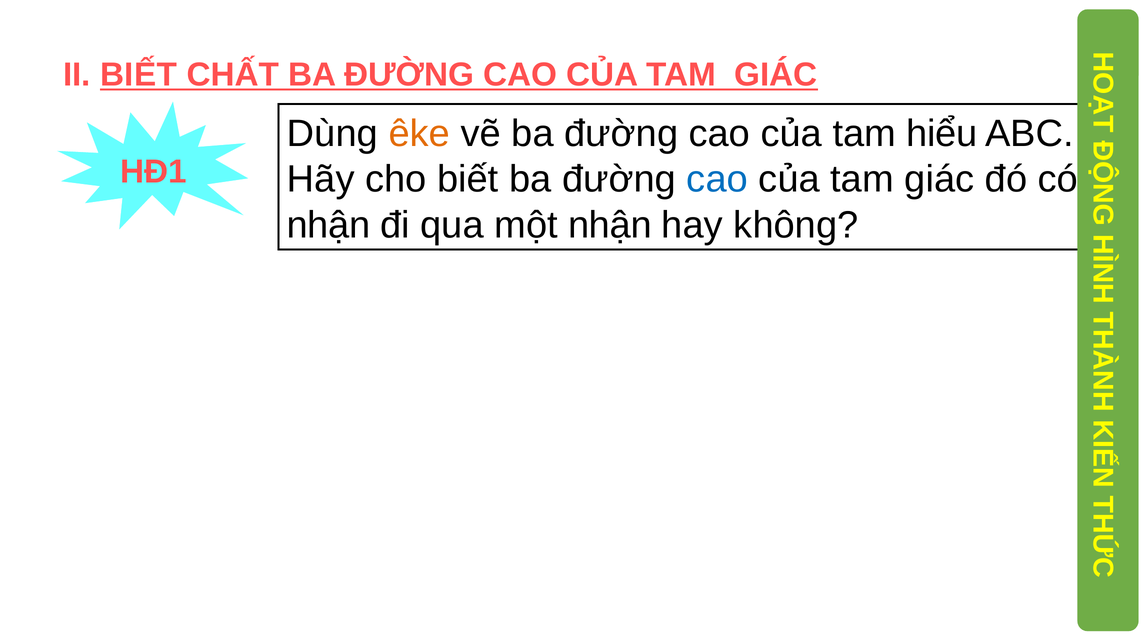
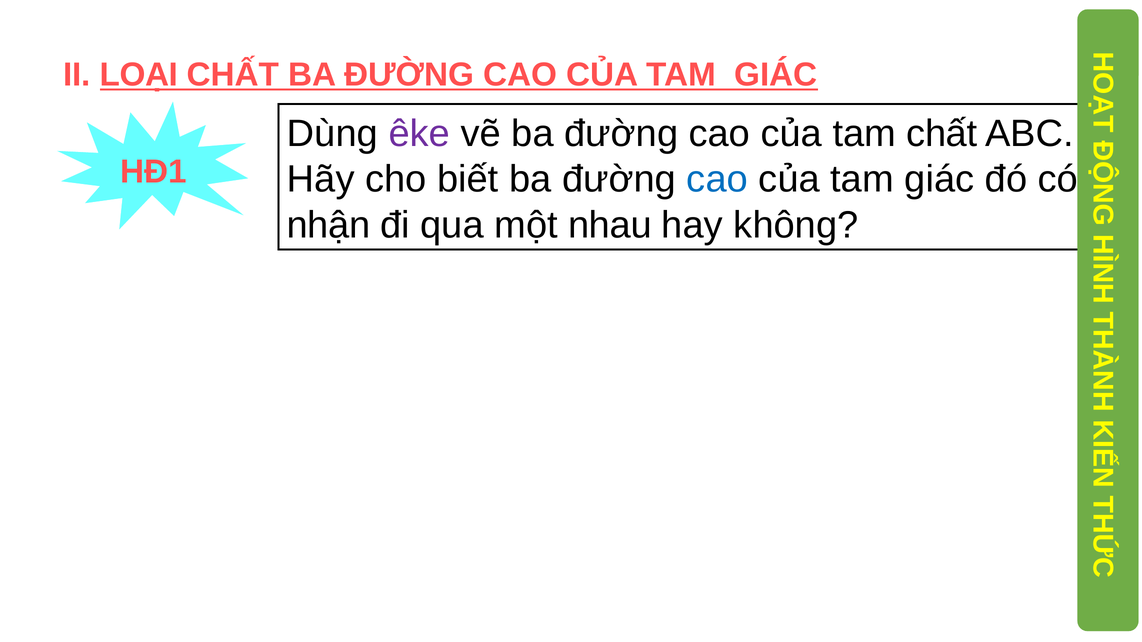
II BIẾT: BIẾT -> LOẠI (139, 75)
êke colour: orange -> purple (419, 134)
tam hiểu: hiểu -> chất (942, 134)
một nhận: nhận -> nhau (610, 225)
